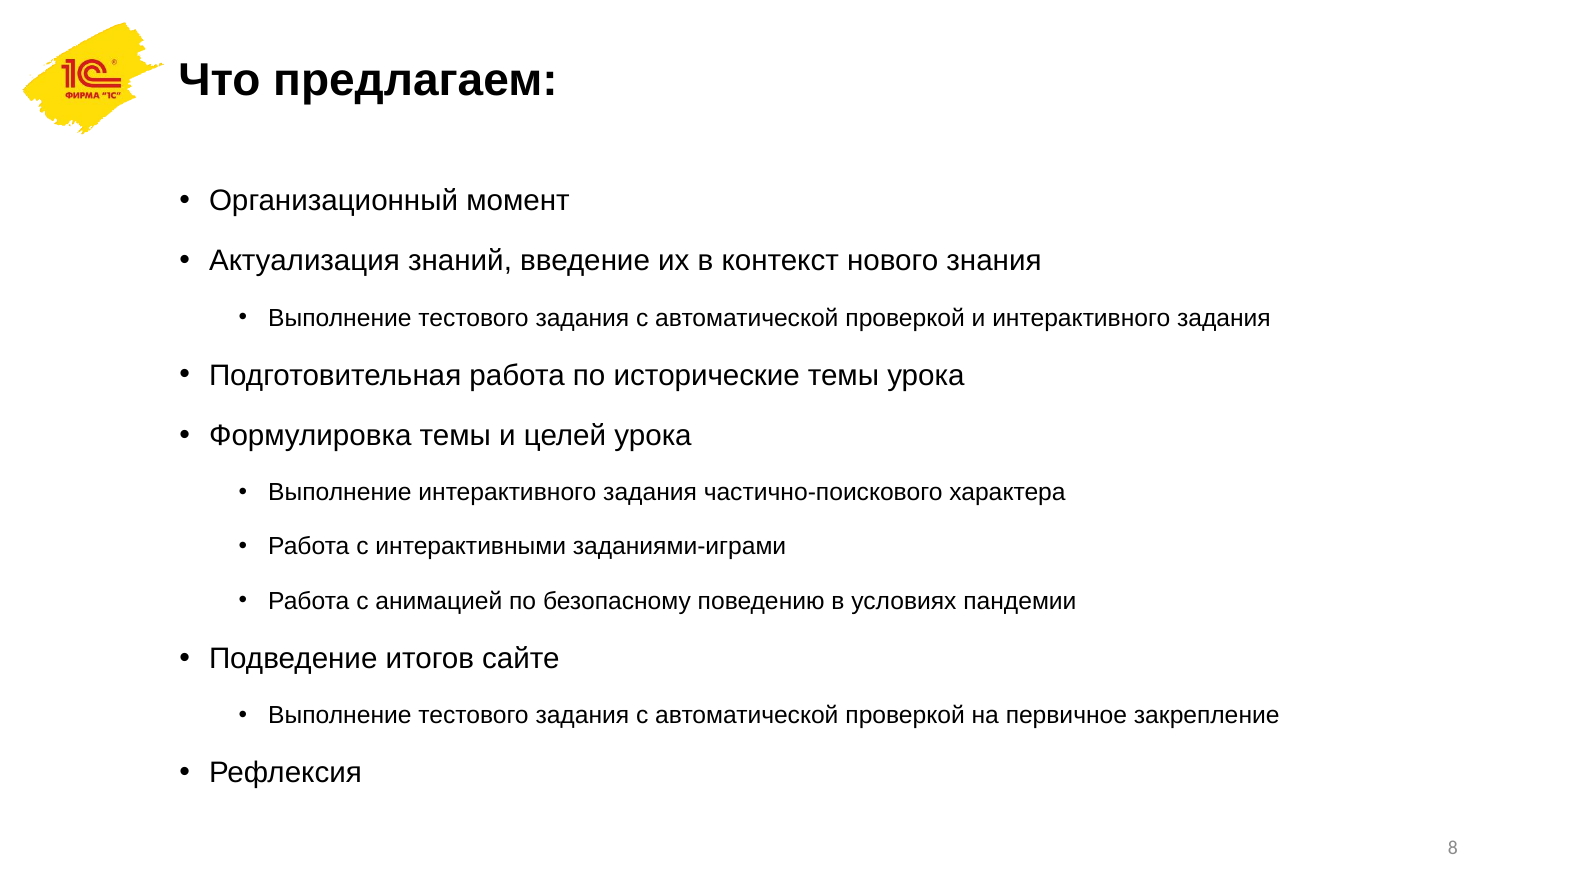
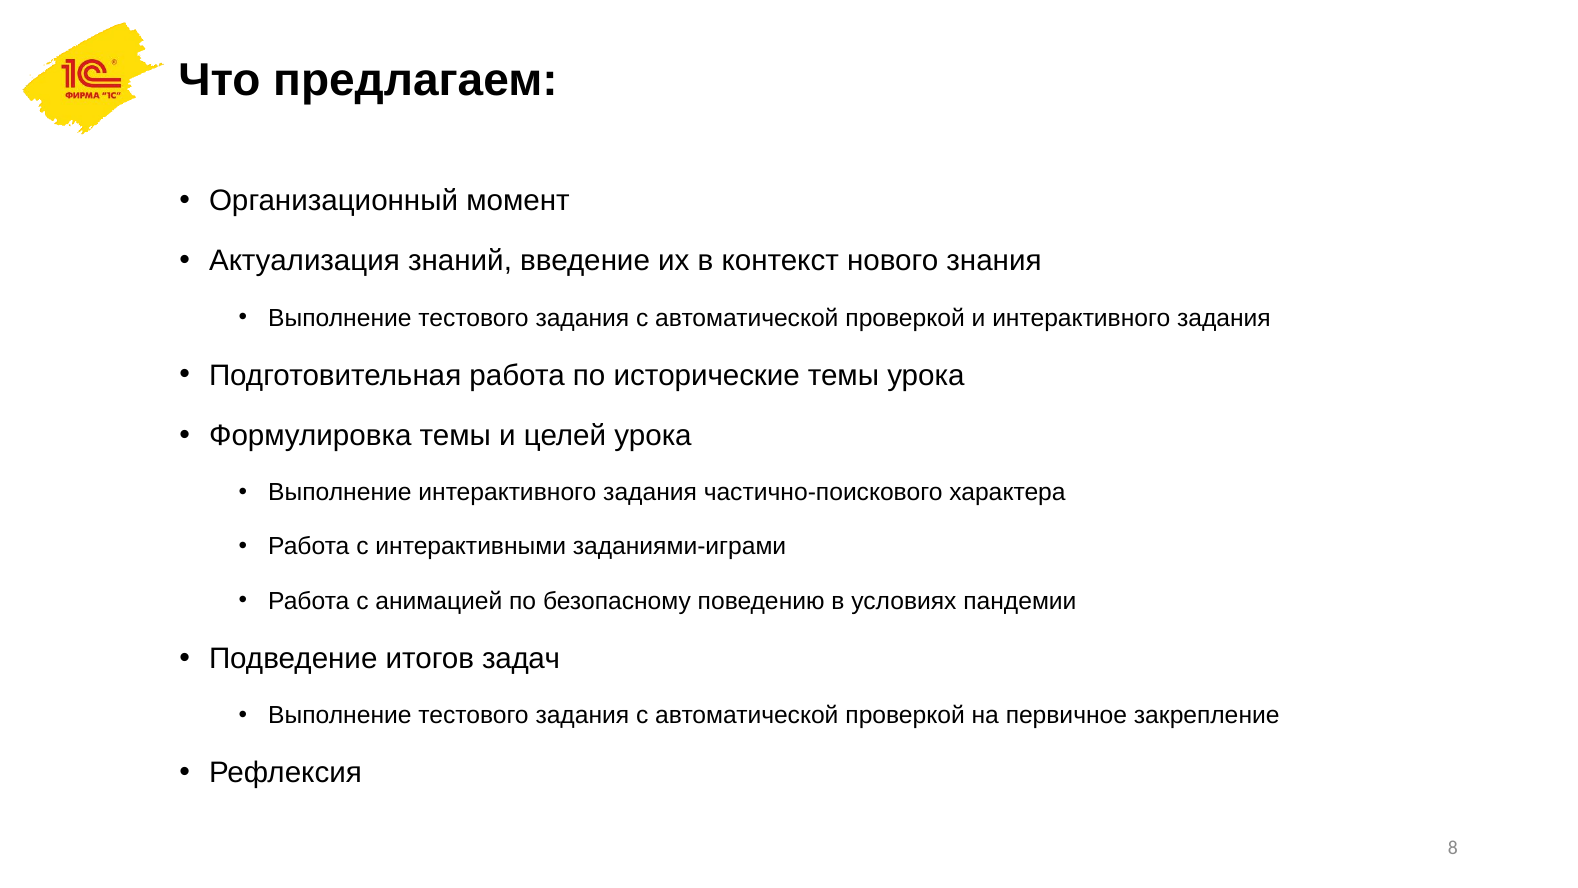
сайте: сайте -> задач (521, 658)
